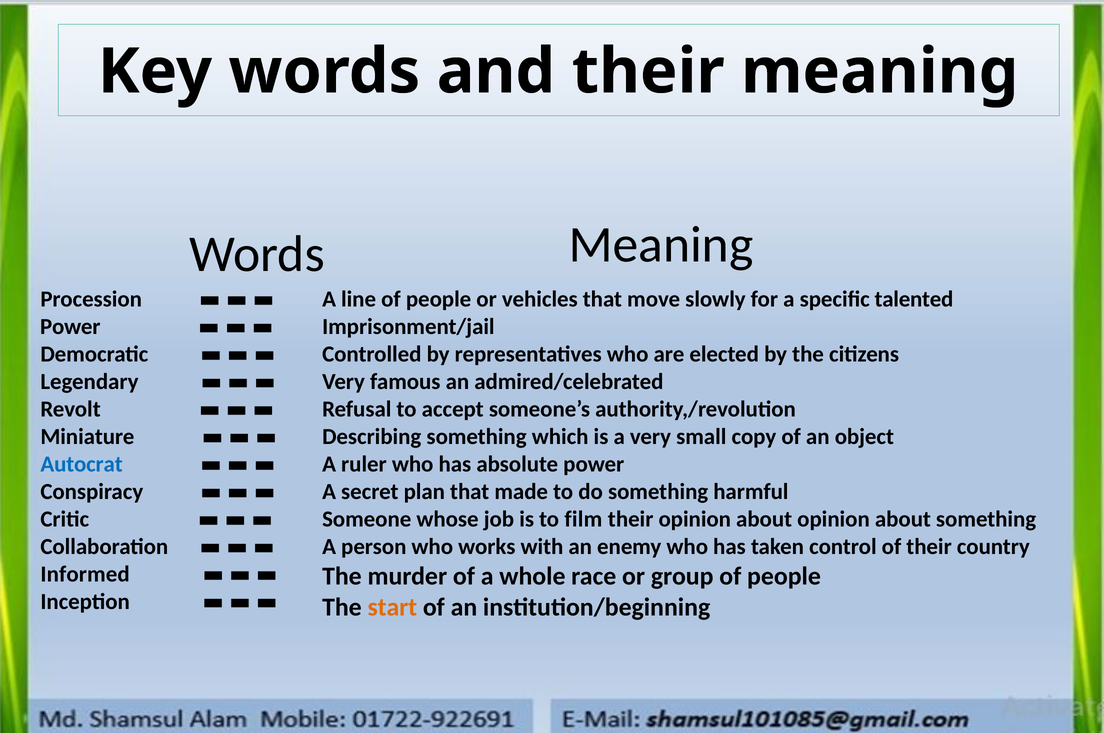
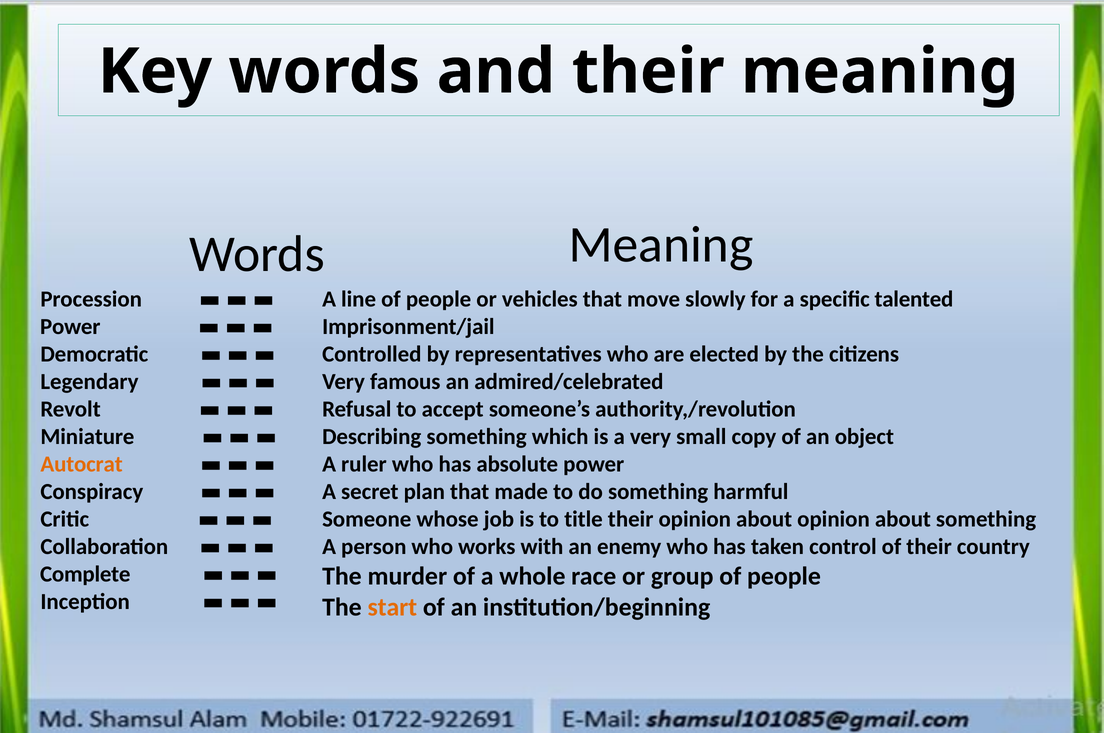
Autocrat colour: blue -> orange (82, 464)
film: film -> title (584, 519)
Informed: Informed -> Complete (85, 574)
